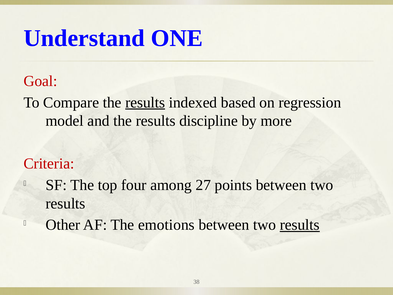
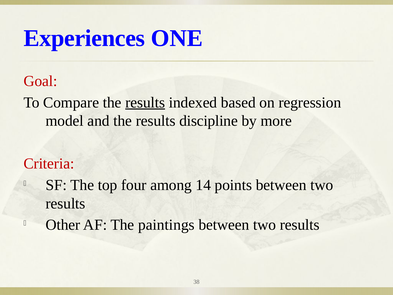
Understand: Understand -> Experiences (84, 38)
27: 27 -> 14 (203, 185)
emotions: emotions -> paintings (166, 225)
results underline: present -> none (300, 225)
